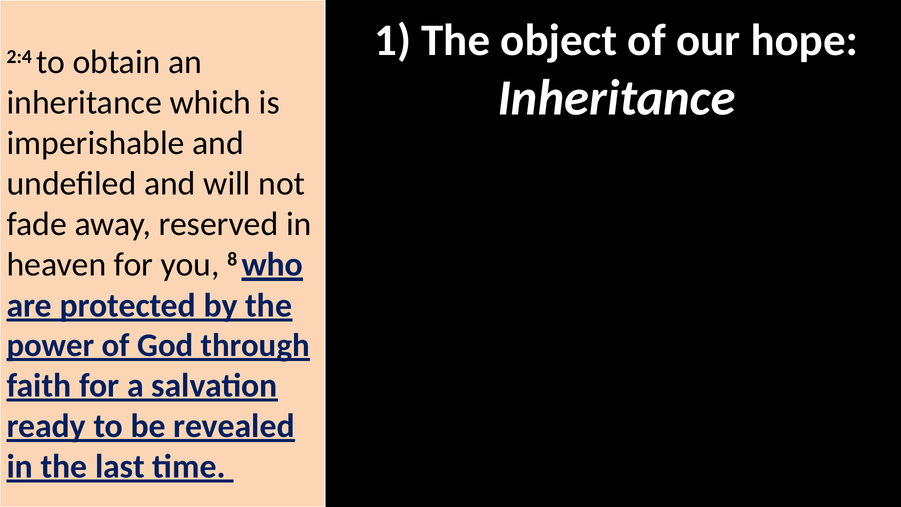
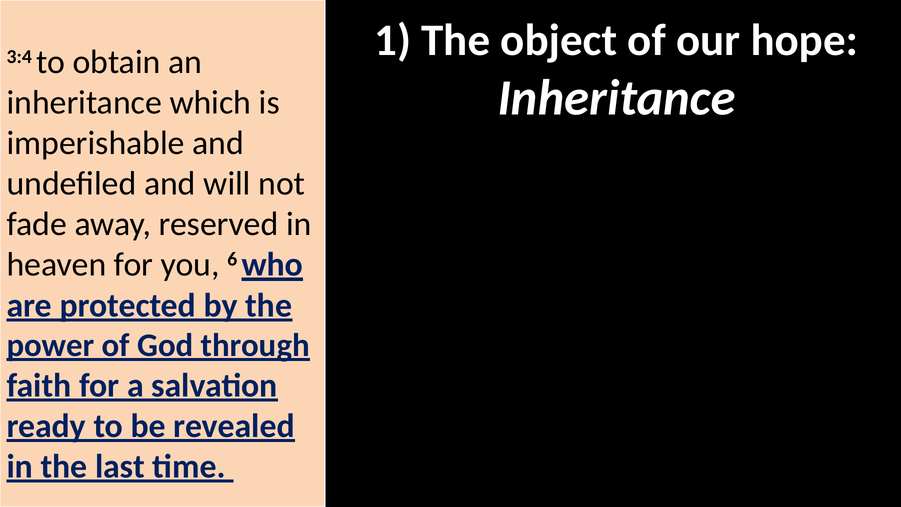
2:4: 2:4 -> 3:4 (19, 57)
8: 8 -> 6 (232, 259)
